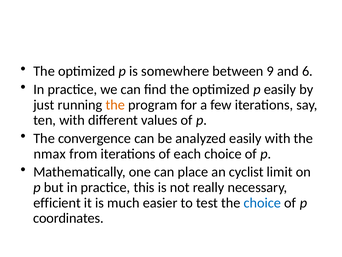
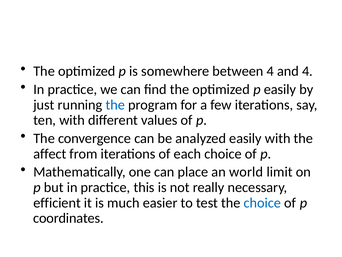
between 9: 9 -> 4 (270, 71)
and 6: 6 -> 4 (307, 71)
the colour: orange -> blue (115, 105)
nmax: nmax -> affect (50, 154)
cyclist: cyclist -> world (246, 172)
